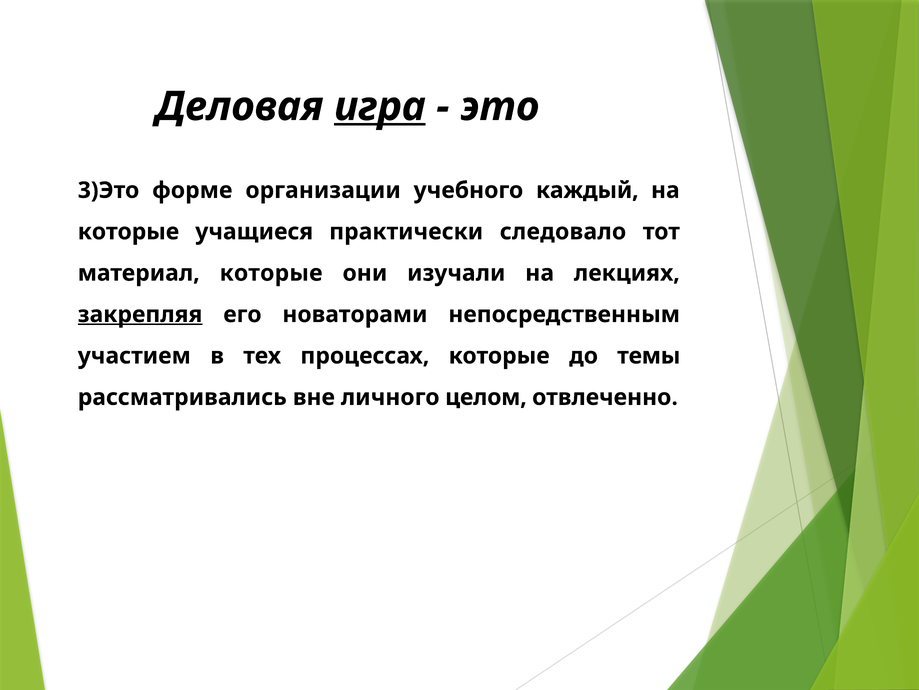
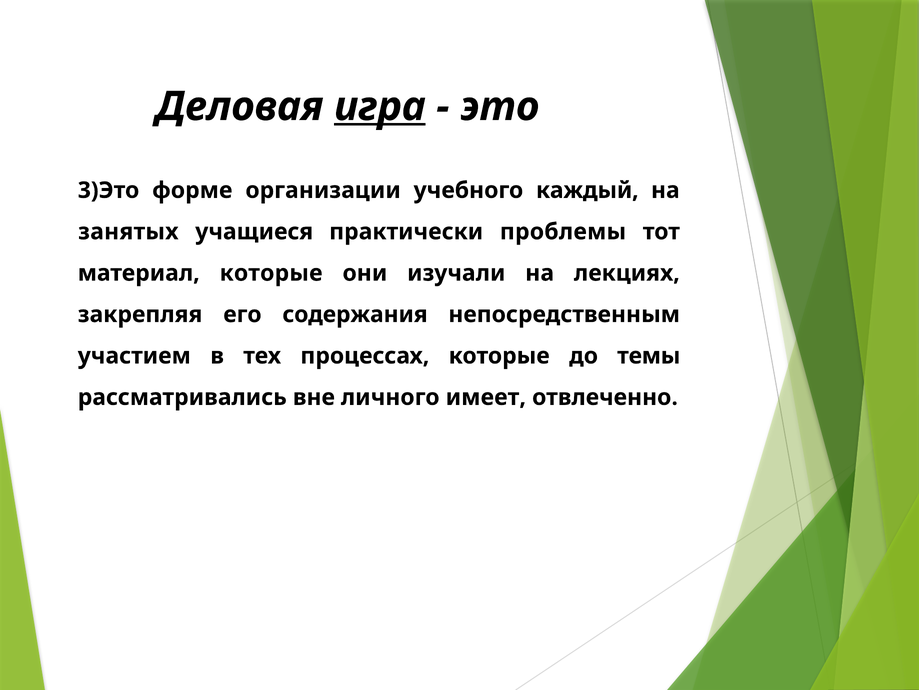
которые: которые -> занятых (128, 231)
следовало: следовало -> проблемы (563, 231)
закрепляя underline: present -> none (140, 314)
новаторами: новаторами -> содержания (355, 314)
целом: целом -> имеет (486, 397)
